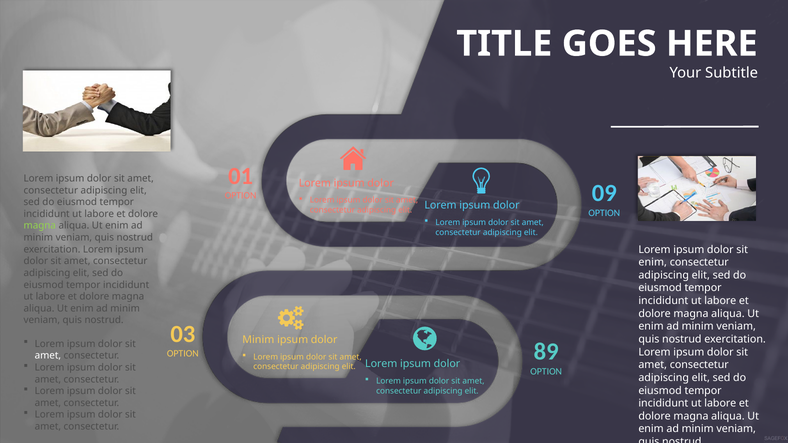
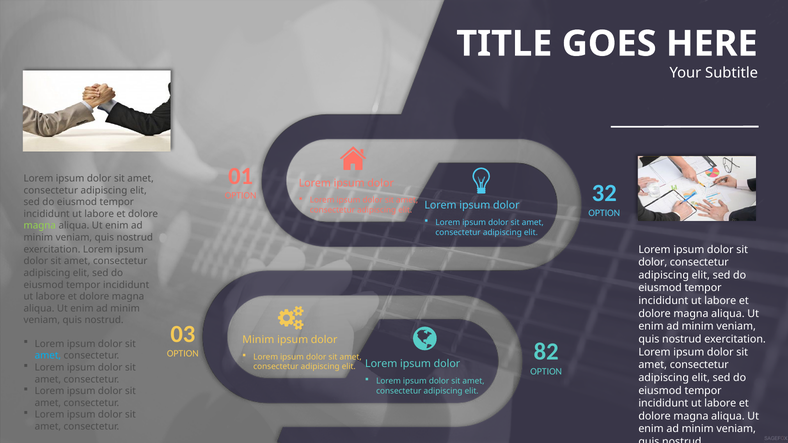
09: 09 -> 32 (604, 193)
enim: enim -> dolor (653, 262)
89: 89 -> 82 (546, 352)
amet colour: white -> light blue (48, 356)
